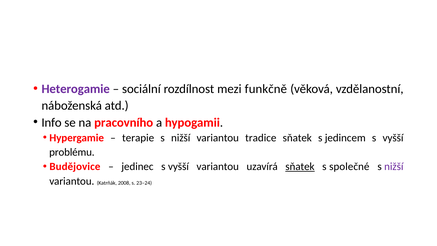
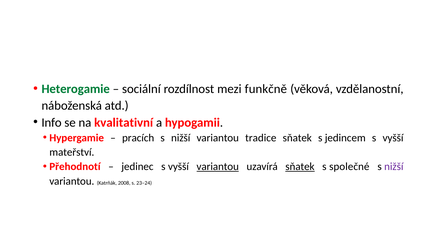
Heterogamie colour: purple -> green (76, 89)
pracovního: pracovního -> kvalitativní (124, 122)
terapie: terapie -> pracích (138, 138)
problému: problému -> mateřství (72, 152)
Budějovice: Budějovice -> Přehodnotí (75, 167)
variantou underline: none -> present (218, 167)
